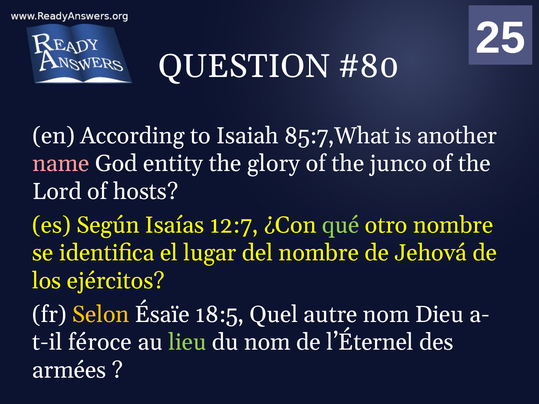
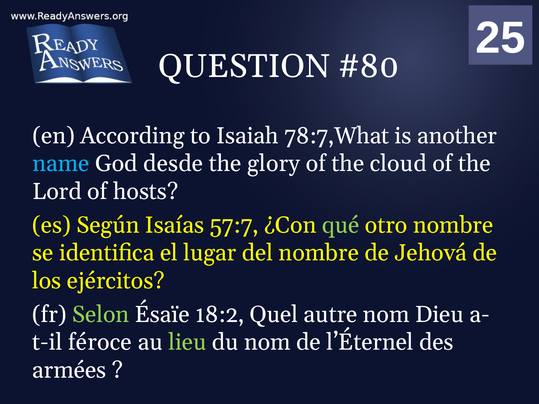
85:7,What: 85:7,What -> 78:7,What (337, 136)
name colour: pink -> light blue (61, 164)
entity: entity -> desde (173, 164)
junco: junco -> cloud (398, 164)
12:7: 12:7 -> 57:7 (234, 225)
Selon colour: yellow -> light green (101, 315)
18:5: 18:5 -> 18:2 (220, 315)
